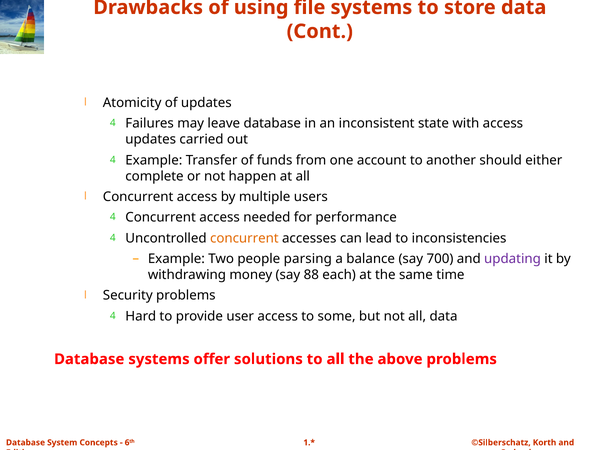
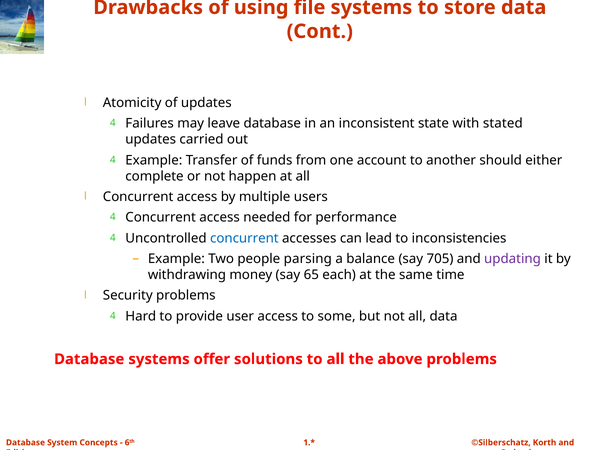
with access: access -> stated (503, 124)
concurrent colour: orange -> blue (244, 239)
700: 700 -> 705 (440, 259)
88: 88 -> 65 (311, 275)
